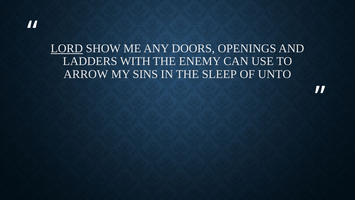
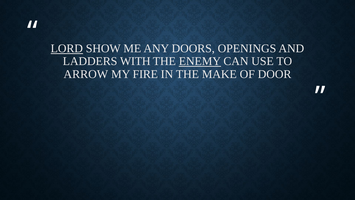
ENEMY underline: none -> present (200, 61)
SINS: SINS -> FIRE (145, 74)
SLEEP: SLEEP -> MAKE (219, 74)
UNTO: UNTO -> DOOR (275, 74)
